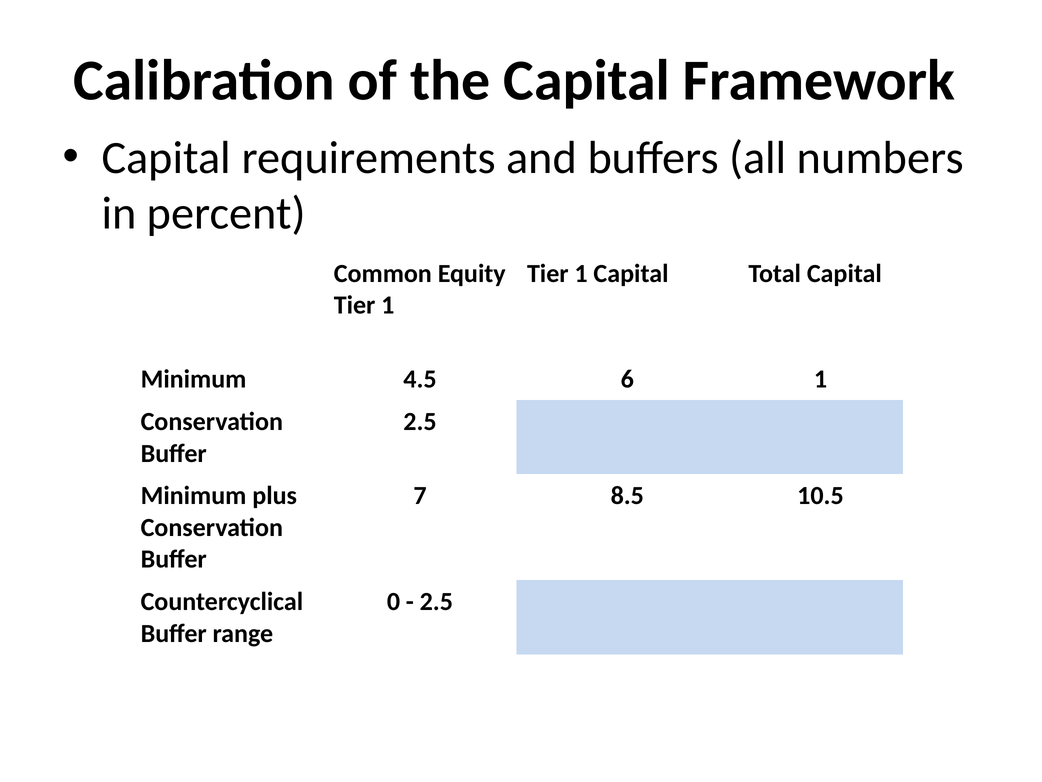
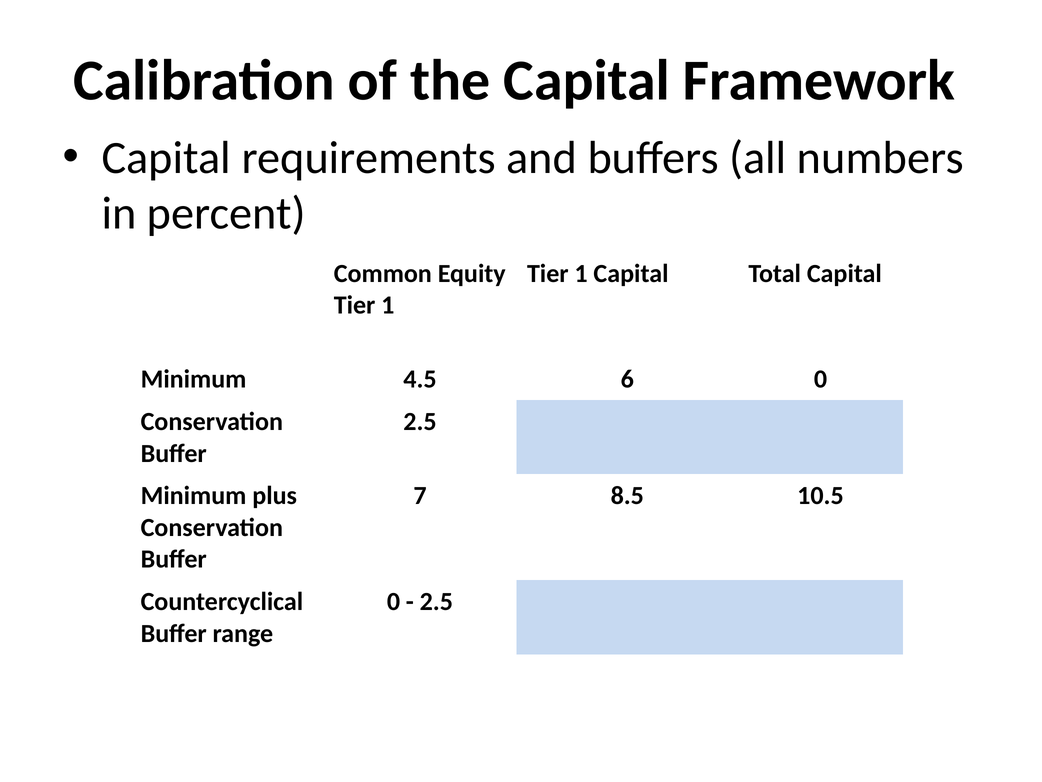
6 1: 1 -> 0 (820, 379)
